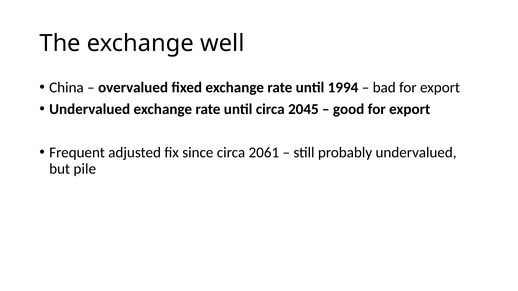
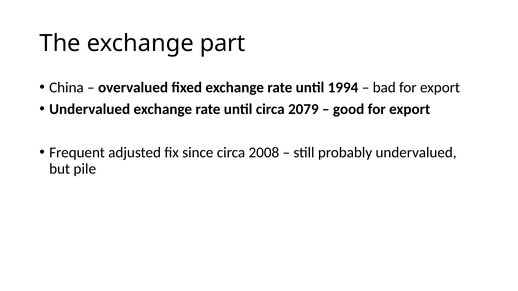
well: well -> part (223, 44)
2045: 2045 -> 2079 (303, 109)
2061: 2061 -> 2008 (264, 153)
